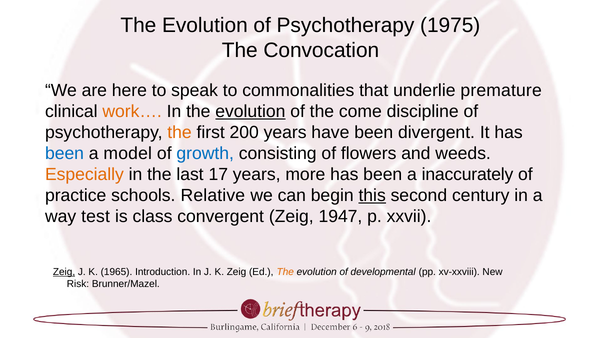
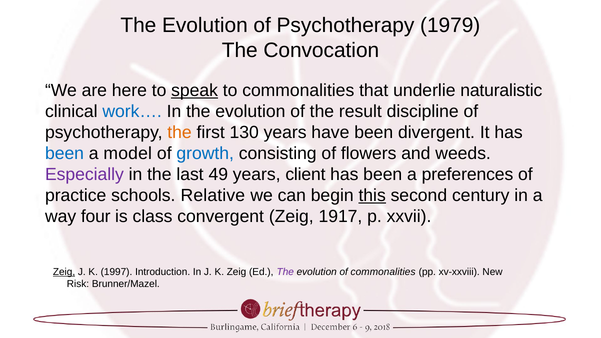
1975: 1975 -> 1979 (450, 25)
speak underline: none -> present (195, 90)
premature: premature -> naturalistic (501, 90)
work… colour: orange -> blue (132, 112)
evolution underline: present -> none (250, 112)
come: come -> result (360, 112)
200: 200 -> 130 (244, 133)
Especially colour: orange -> purple (84, 175)
17: 17 -> 49 (218, 175)
more: more -> client (305, 175)
inaccurately: inaccurately -> preferences (467, 175)
test: test -> four (96, 217)
1947: 1947 -> 1917 (340, 217)
1965: 1965 -> 1997 (116, 272)
The colour: orange -> purple (285, 272)
of developmental: developmental -> commonalities (383, 272)
